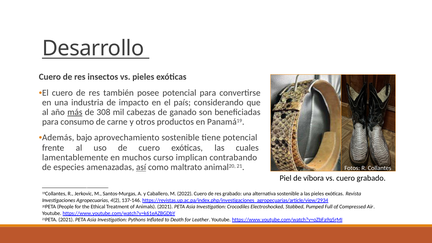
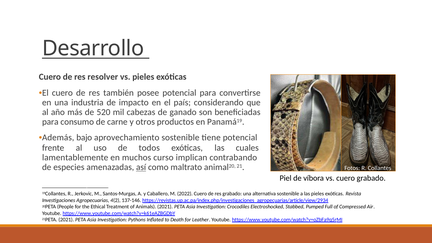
insectos: insectos -> resolver (103, 77)
más underline: present -> none (75, 112)
308: 308 -> 520 (103, 112)
de cuero: cuero -> todos (149, 148)
